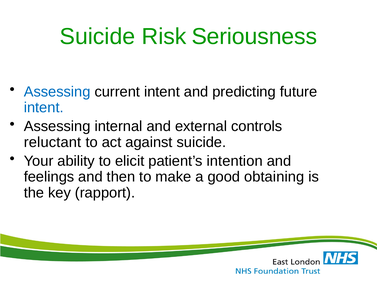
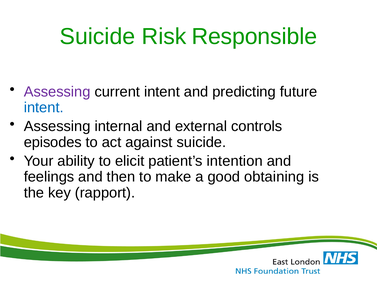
Seriousness: Seriousness -> Responsible (254, 36)
Assessing colour: blue -> purple (57, 92)
reluctant: reluctant -> episodes (53, 142)
